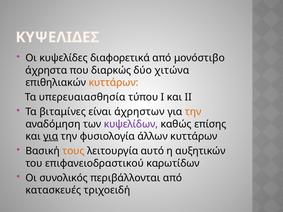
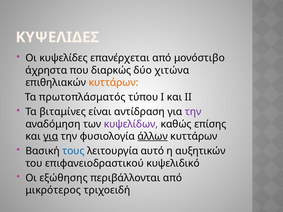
διαφορετικά: διαφορετικά -> επανέρχεται (120, 58)
υπερευαιασθησία: υπερευαιασθησία -> πρωτοπλάσματός (82, 97)
άχρηστων: άχρηστων -> αντίδραση (139, 112)
την colour: orange -> purple (193, 112)
άλλων underline: none -> present (153, 137)
τους colour: orange -> blue (73, 151)
καρωτίδων: καρωτίδων -> κυψελιδικό (173, 163)
συνολικός: συνολικός -> εξώθησης (64, 178)
κατασκευές: κατασκευές -> μικρότερος (53, 190)
